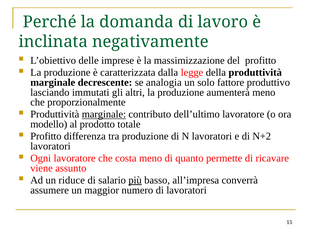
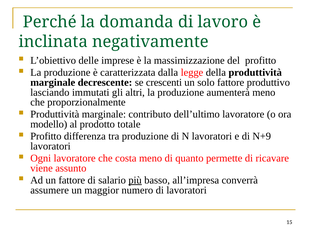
analogia: analogia -> crescenti (164, 82)
marginale underline: present -> none (104, 114)
N+2: N+2 -> N+9 (262, 136)
un riduce: riduce -> fattore (72, 180)
